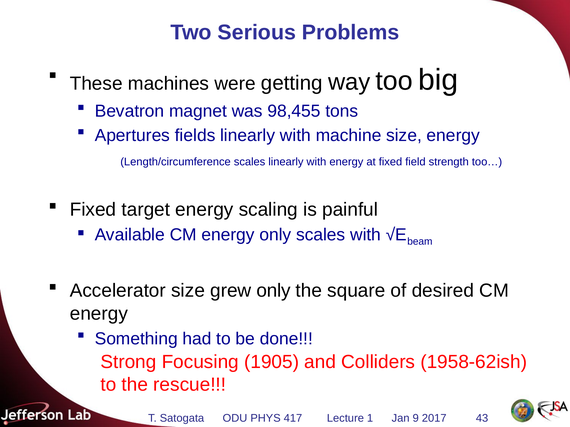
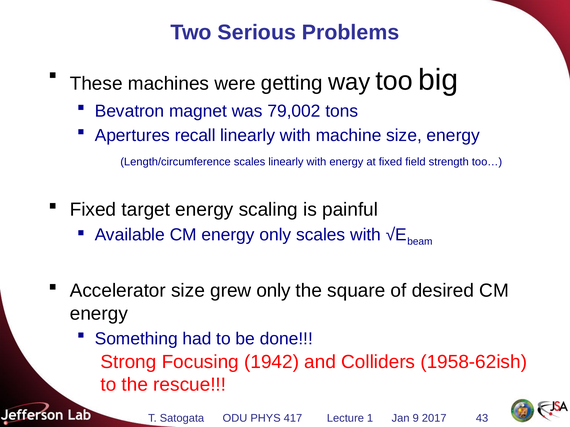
98,455: 98,455 -> 79,002 (294, 111)
fields: fields -> recall (195, 135)
1905: 1905 -> 1942 (272, 362)
